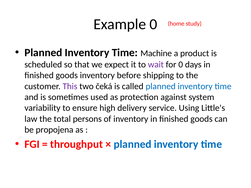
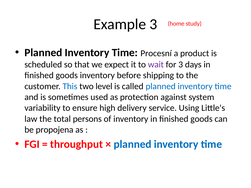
Example 0: 0 -> 3 (153, 24)
Machine: Machine -> Procesní (156, 53)
for 0: 0 -> 3 (181, 65)
This colour: purple -> blue (70, 86)
čeká: čeká -> level (104, 86)
